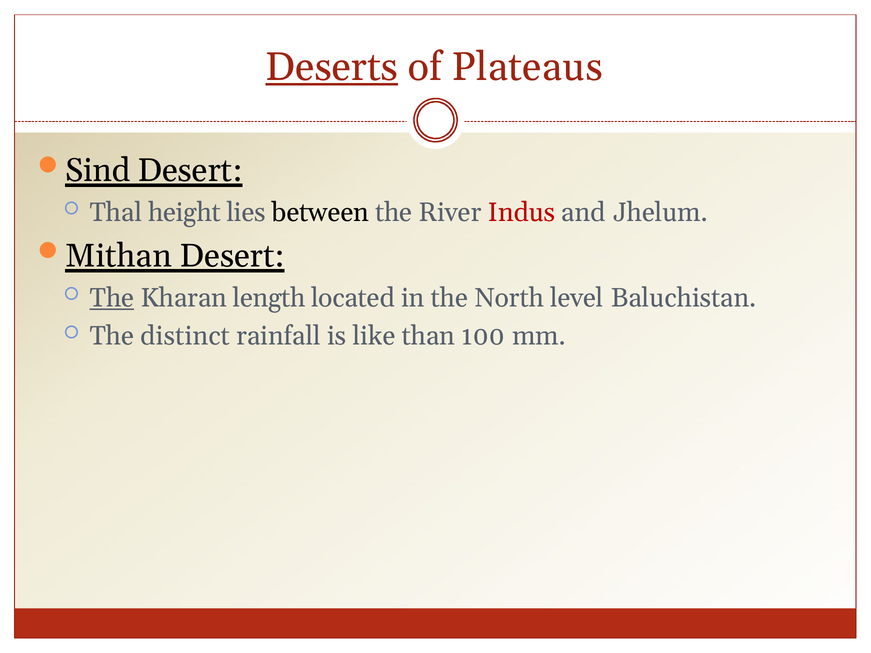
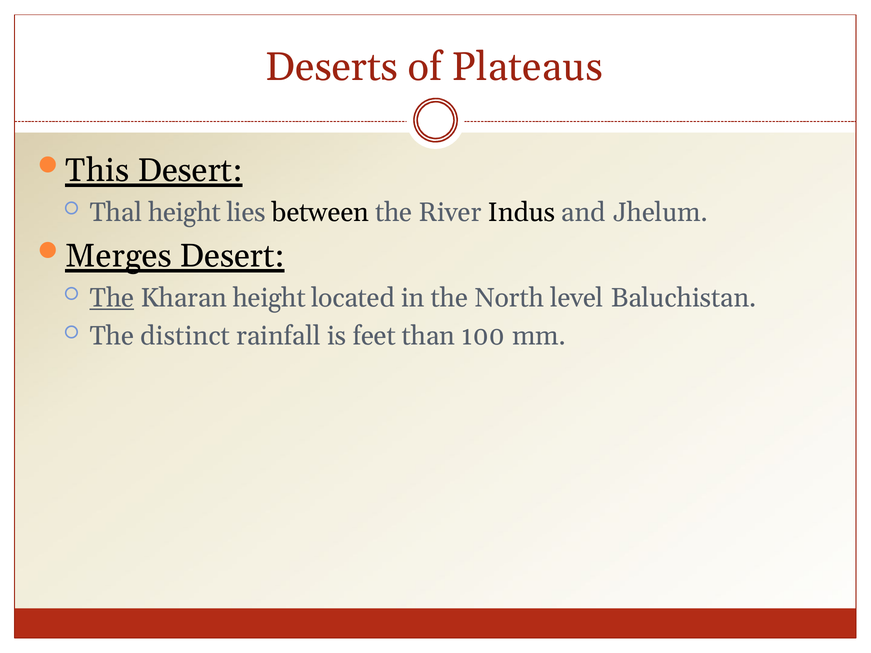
Deserts underline: present -> none (332, 67)
Sind: Sind -> This (97, 171)
Indus colour: red -> black (522, 213)
Mithan: Mithan -> Merges (119, 256)
Kharan length: length -> height (269, 298)
like: like -> feet (374, 336)
